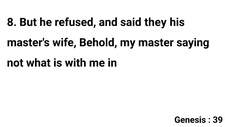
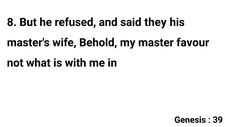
saying: saying -> favour (193, 42)
